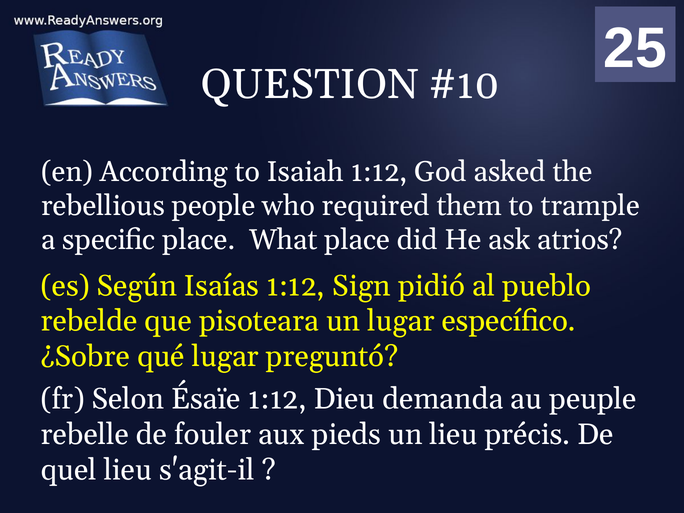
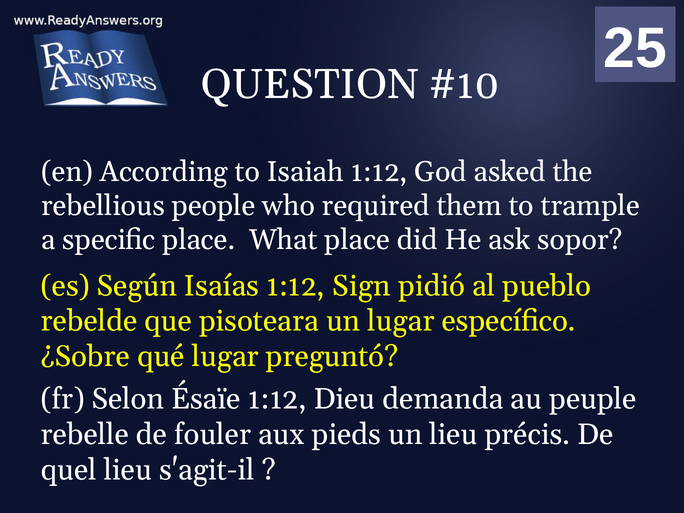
atrios: atrios -> sopor (580, 240)
